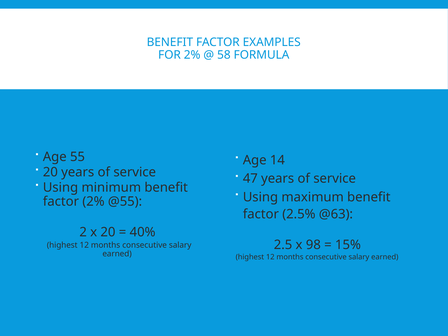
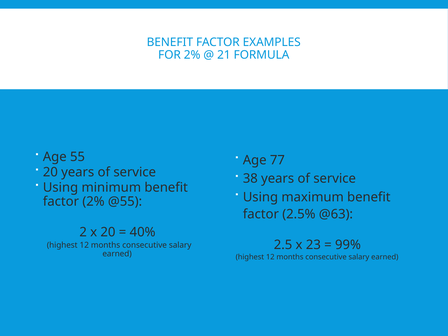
58: 58 -> 21 (224, 55)
14: 14 -> 77 (277, 160)
47: 47 -> 38 (250, 179)
98: 98 -> 23 (313, 245)
15%: 15% -> 99% (348, 245)
